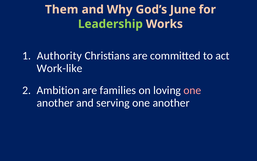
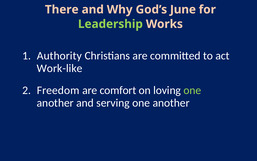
Them: Them -> There (62, 10)
Ambition: Ambition -> Freedom (58, 90)
families: families -> comfort (118, 90)
one colour: pink -> light green (192, 90)
